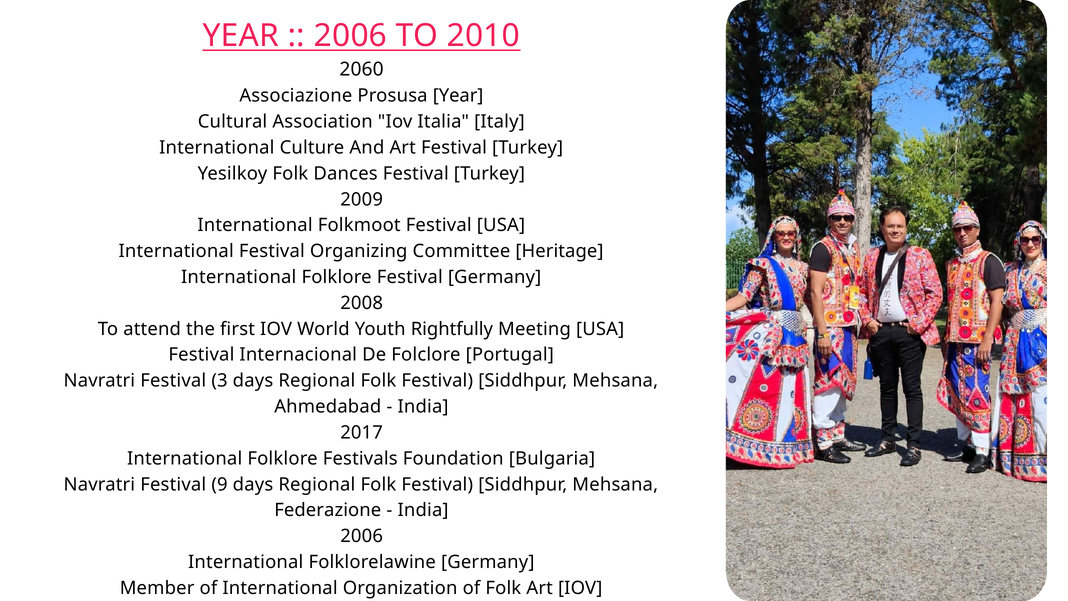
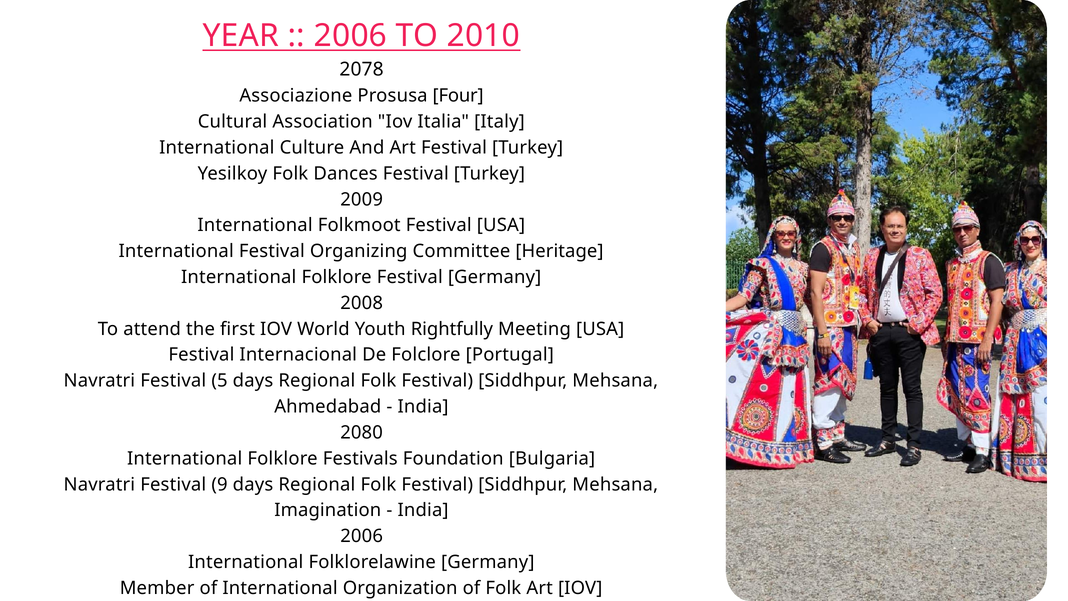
2060: 2060 -> 2078 (362, 69)
Prosusa Year: Year -> Four (458, 96)
3: 3 -> 5 (219, 381)
2017: 2017 -> 2080 (362, 432)
Federazione: Federazione -> Imagination (328, 510)
